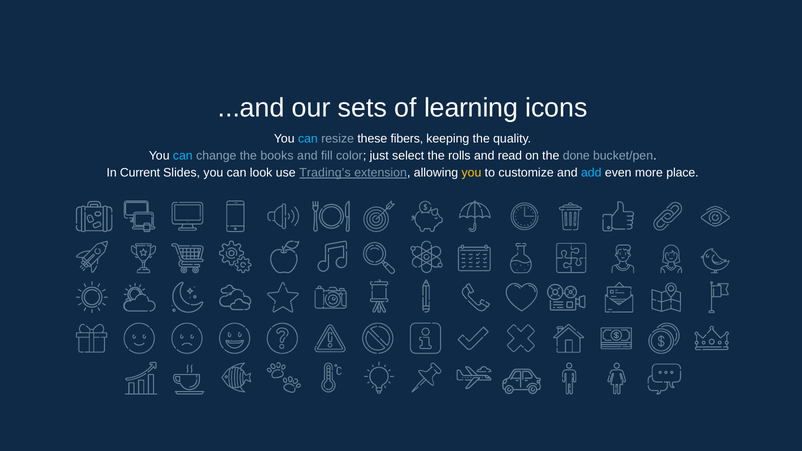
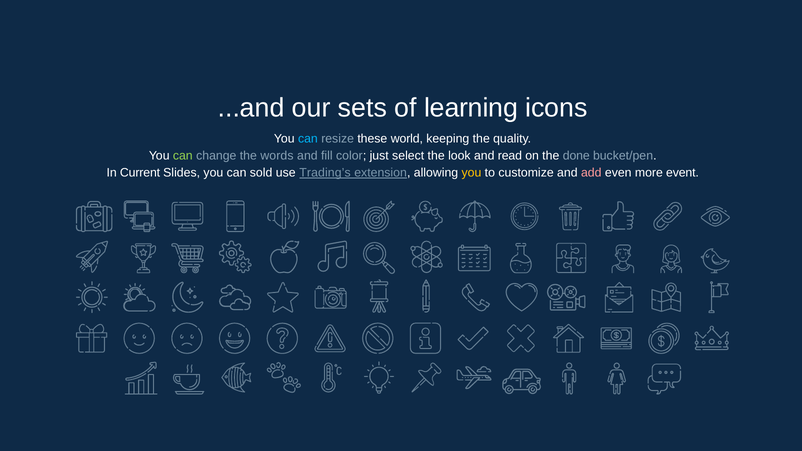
fibers: fibers -> world (407, 139)
can colour: light blue -> light green (183, 156)
books: books -> words (277, 156)
rolls: rolls -> look (459, 156)
look: look -> sold (261, 173)
add colour: light blue -> pink (591, 173)
place: place -> event (682, 173)
